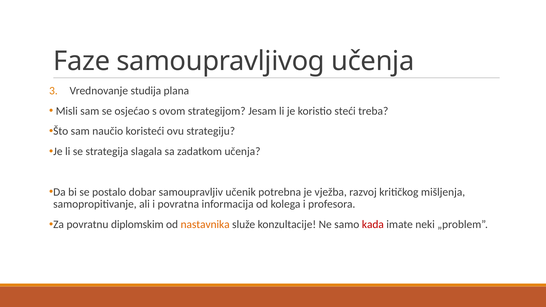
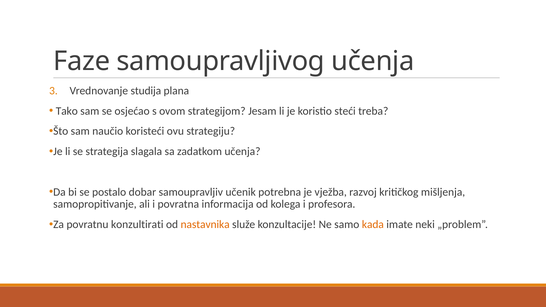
Misli: Misli -> Tako (67, 111)
diplomskim: diplomskim -> konzultirati (137, 225)
kada colour: red -> orange (373, 225)
